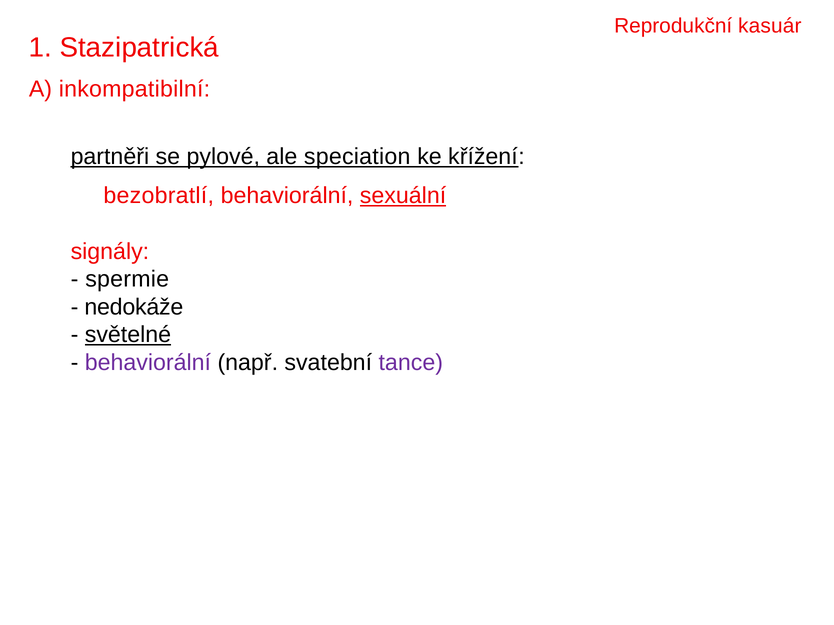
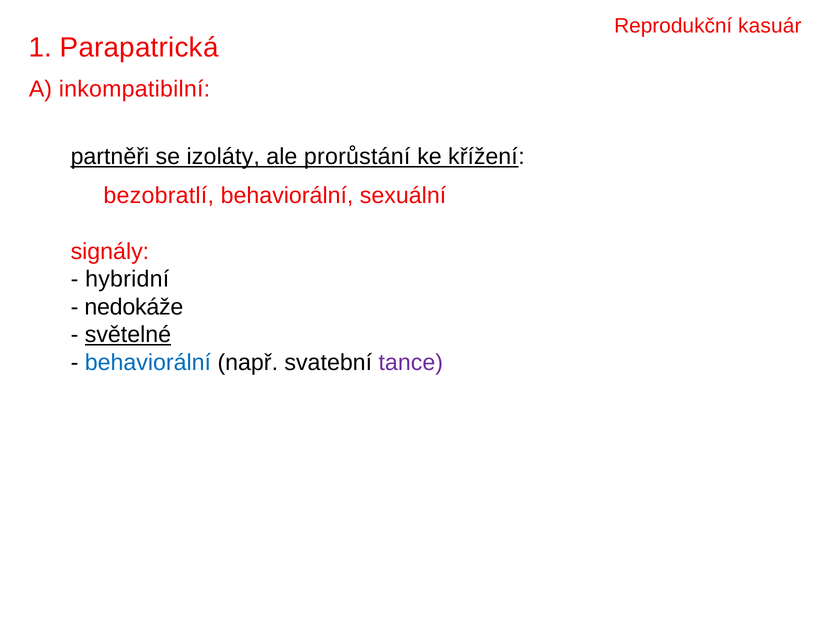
Stazipatrická: Stazipatrická -> Parapatrická (139, 47)
pylové: pylové -> izoláty (223, 157)
speciation: speciation -> prorůstání (357, 157)
sexuální underline: present -> none (403, 196)
spermie: spermie -> hybridní (127, 279)
behaviorální colour: purple -> blue (148, 363)
